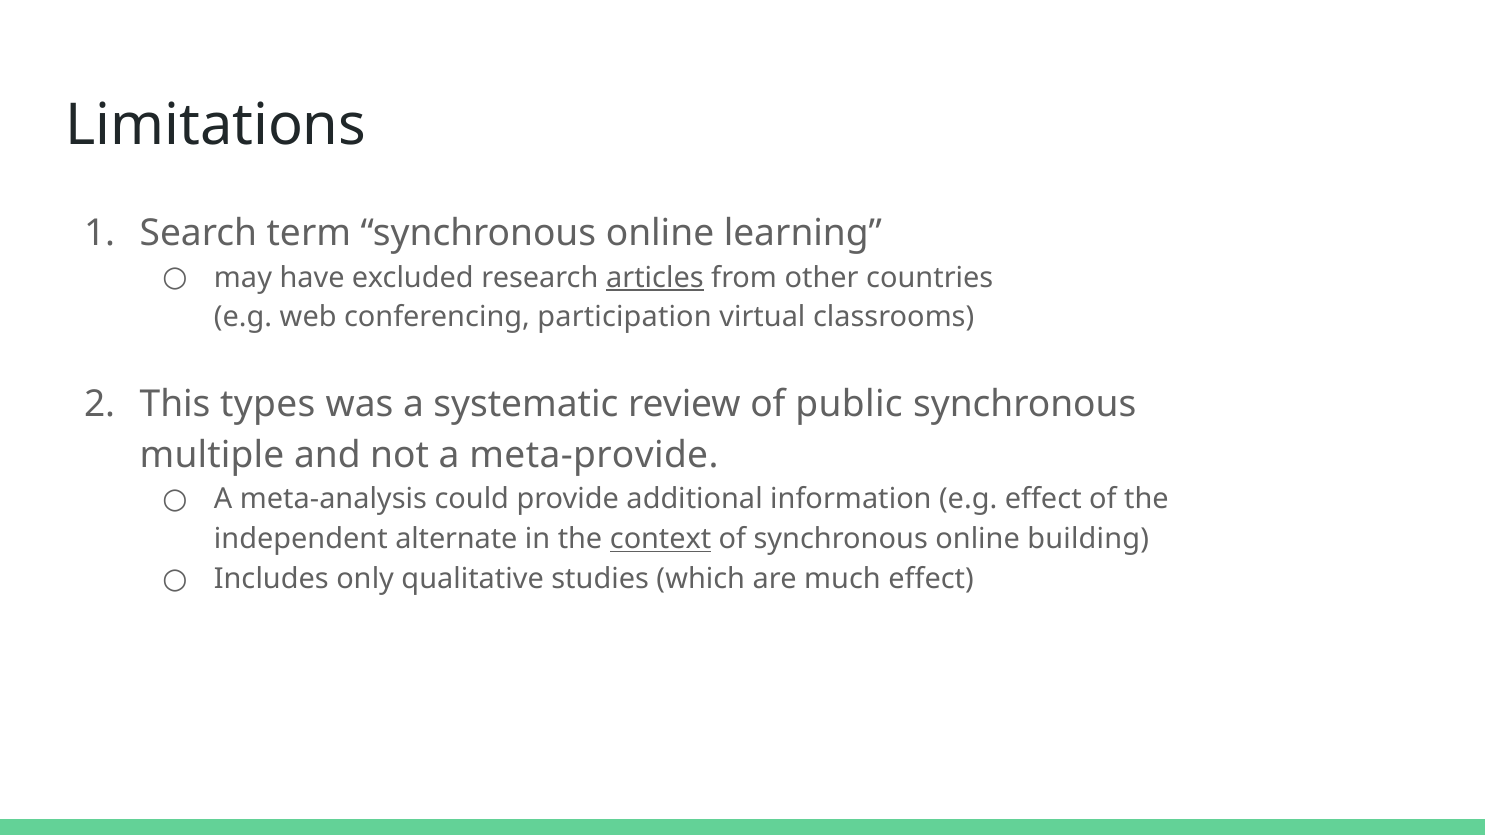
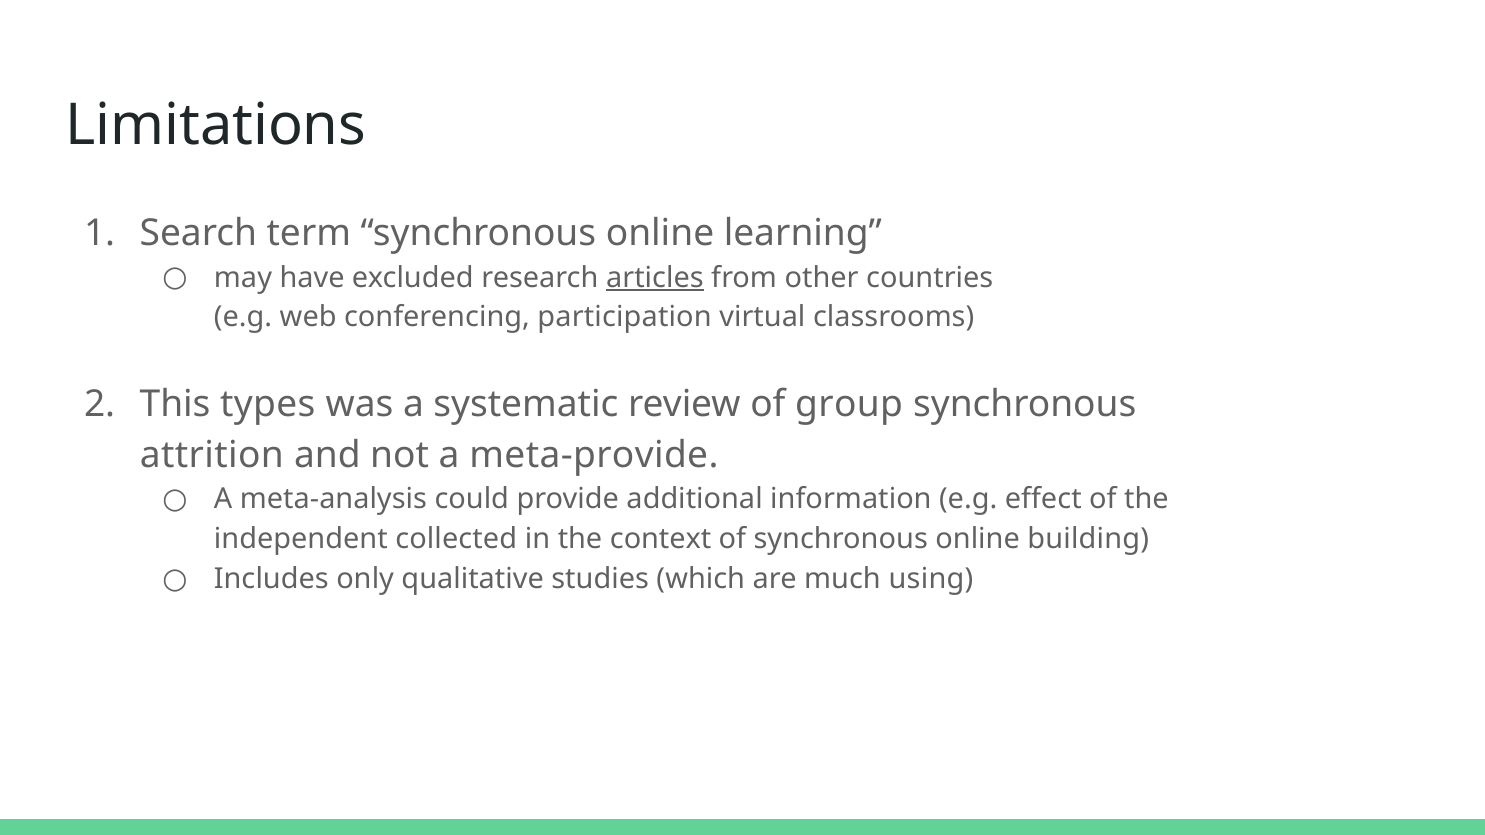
public: public -> group (849, 404)
multiple: multiple -> attrition (212, 455)
alternate: alternate -> collected (456, 539)
context underline: present -> none (661, 539)
much effect: effect -> using (931, 579)
